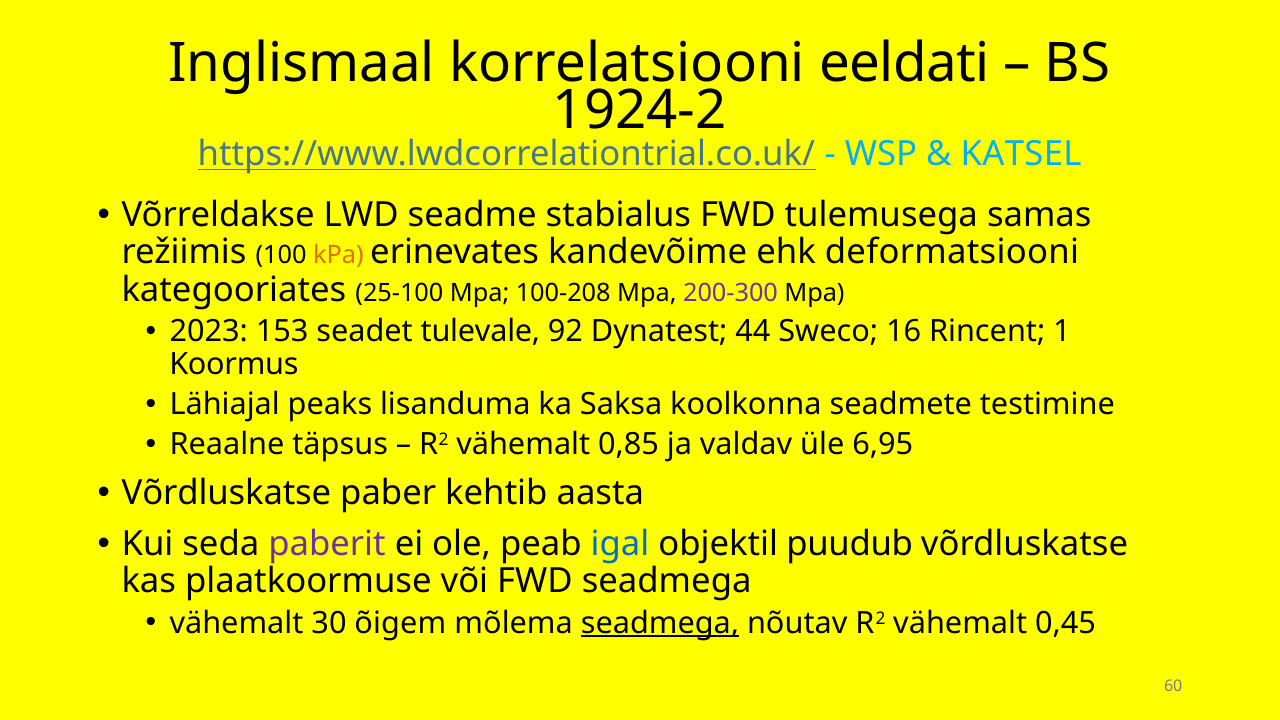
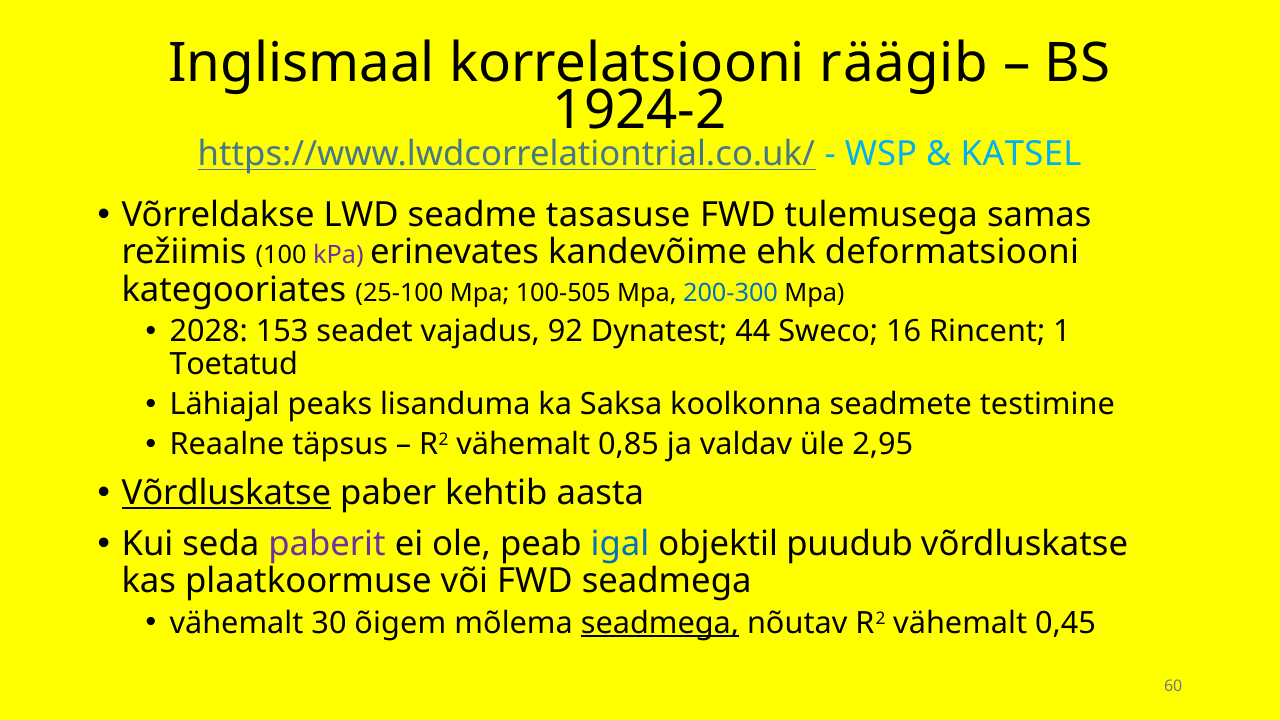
eeldati: eeldati -> räägib (904, 63)
stabialus: stabialus -> tasasuse (618, 215)
kPa colour: orange -> purple (338, 255)
100-208: 100-208 -> 100-505 (563, 293)
200-300 colour: purple -> blue (731, 293)
2023: 2023 -> 2028 (209, 332)
tulevale: tulevale -> vajadus (480, 332)
Koormus: Koormus -> Toetatud (234, 365)
6,95: 6,95 -> 2,95 (883, 444)
Võrdluskatse underline: none -> present (226, 493)
